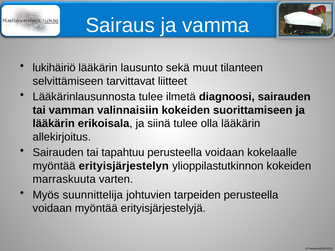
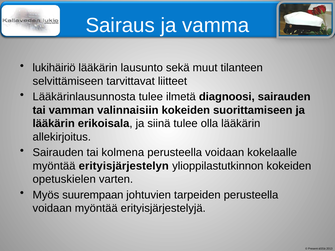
tapahtuu: tapahtuu -> kolmena (123, 153)
marraskuuta: marraskuuta -> opetuskielen (64, 179)
suunnittelija: suunnittelija -> suurempaan (93, 195)
